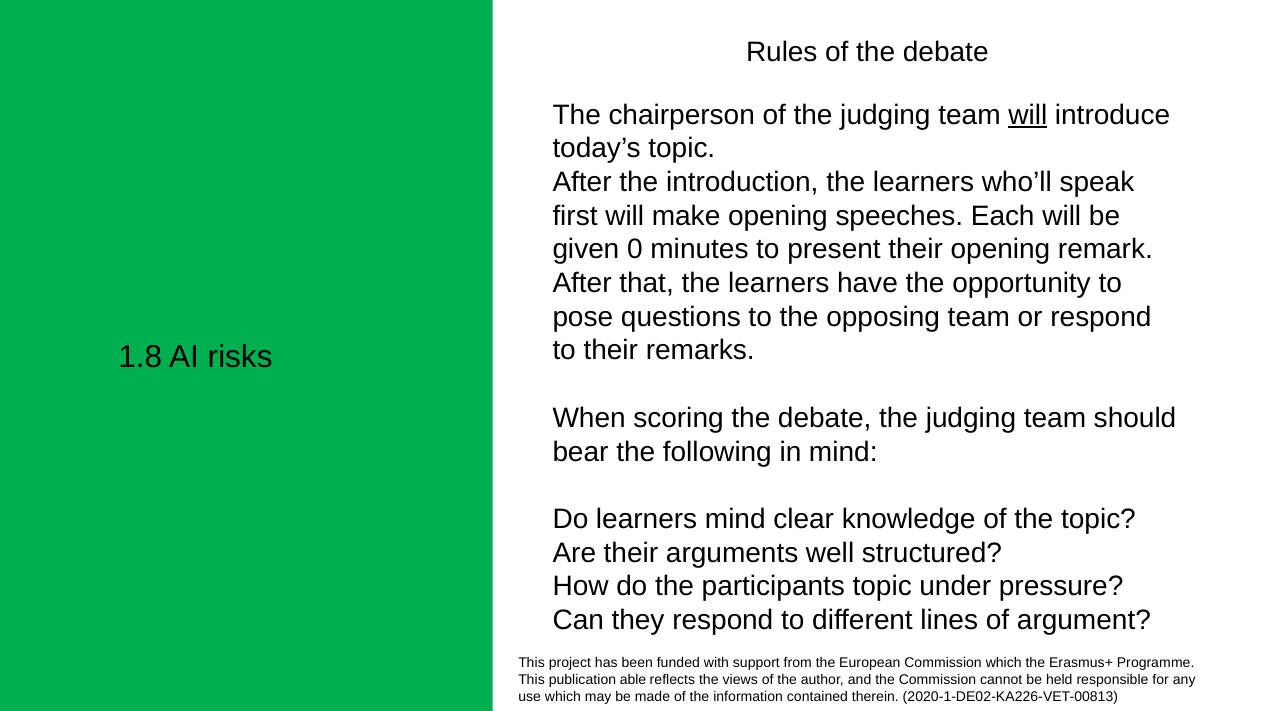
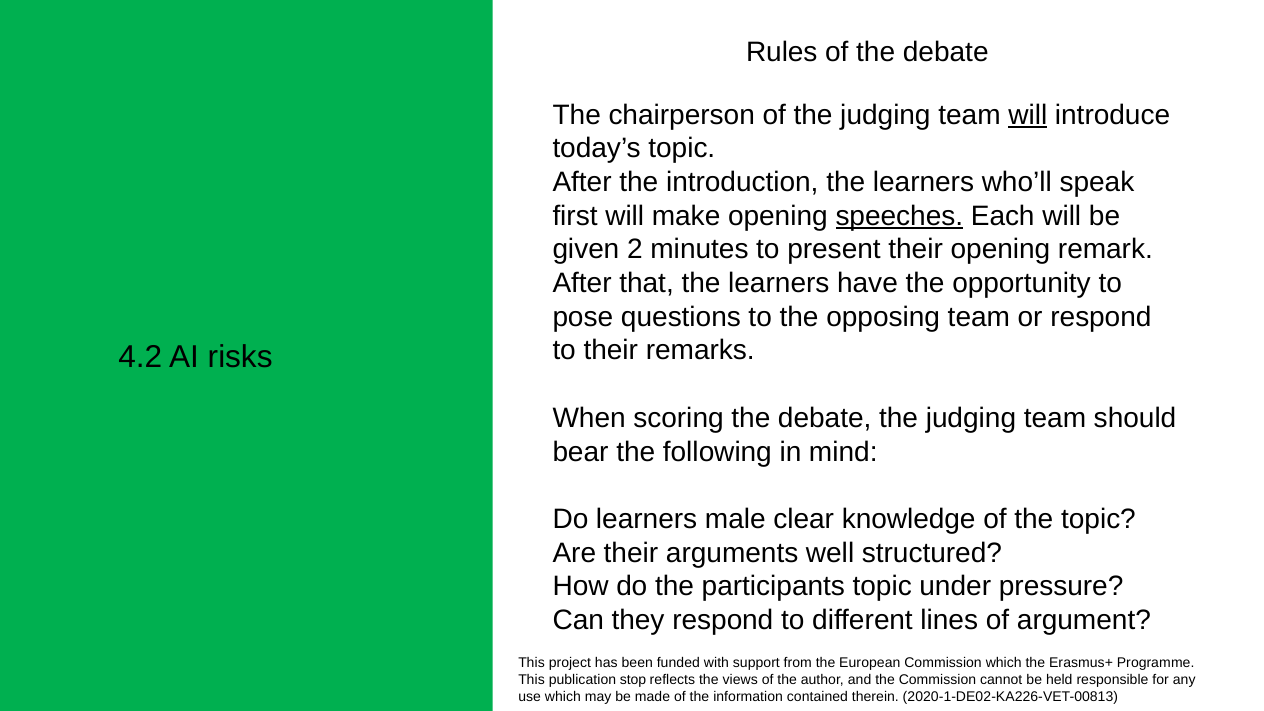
speeches underline: none -> present (899, 216)
0: 0 -> 2 (635, 250)
1.8: 1.8 -> 4.2 (140, 357)
learners mind: mind -> male (735, 519)
able: able -> stop (633, 680)
